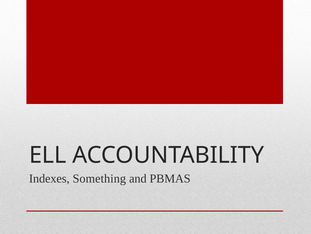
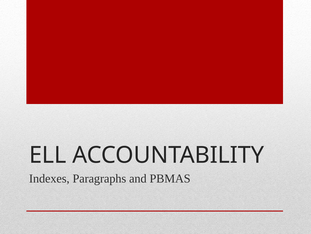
Something: Something -> Paragraphs (99, 178)
